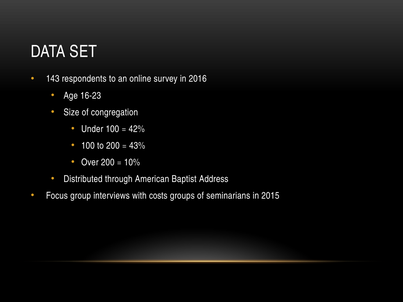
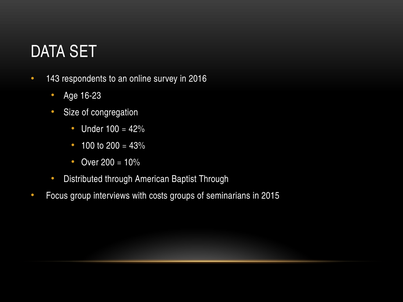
Baptist Address: Address -> Through (214, 179)
